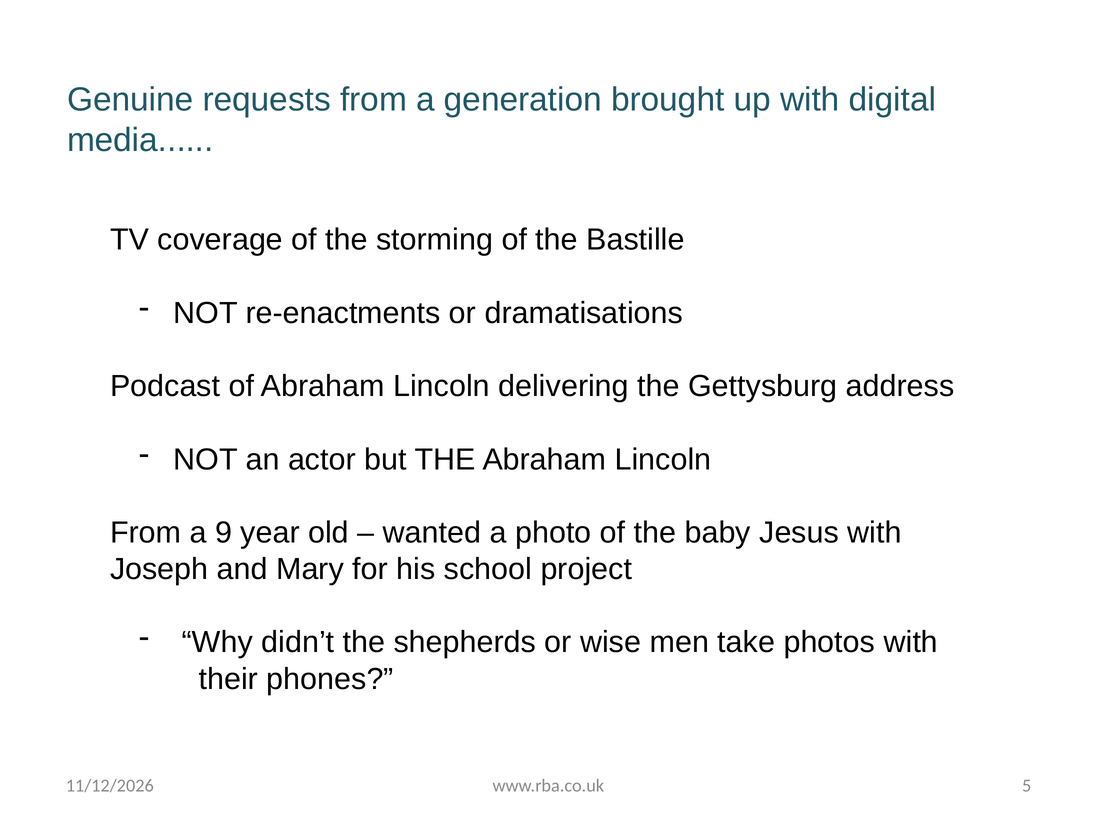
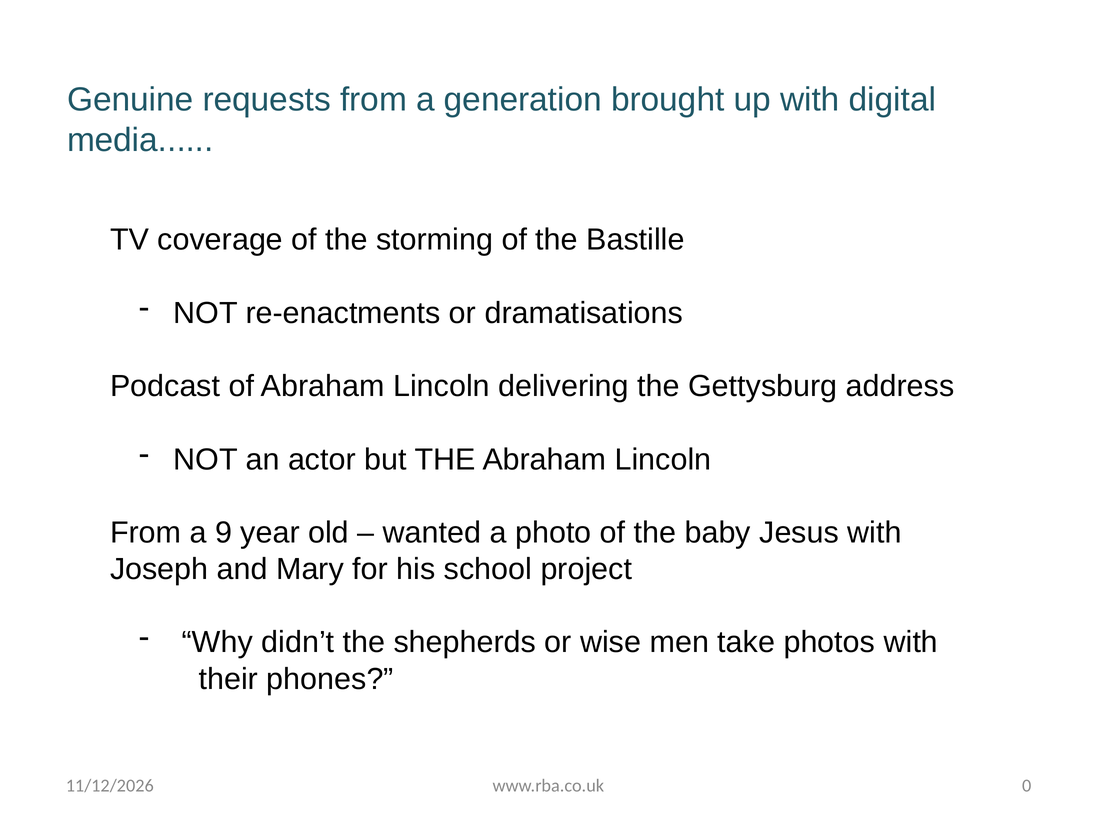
5: 5 -> 0 (1027, 786)
